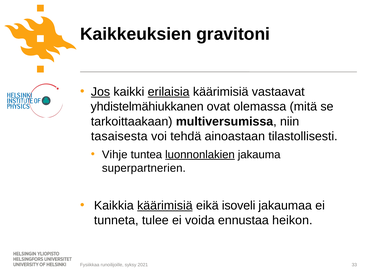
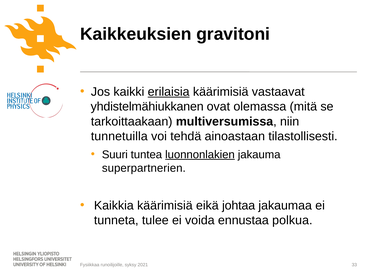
Jos underline: present -> none (100, 92)
tasaisesta: tasaisesta -> tunnetuilla (119, 136)
Vihje: Vihje -> Suuri (115, 154)
käärimisiä underline: present -> none (165, 205)
isoveli: isoveli -> johtaa (239, 205)
heikon: heikon -> polkua (292, 220)
